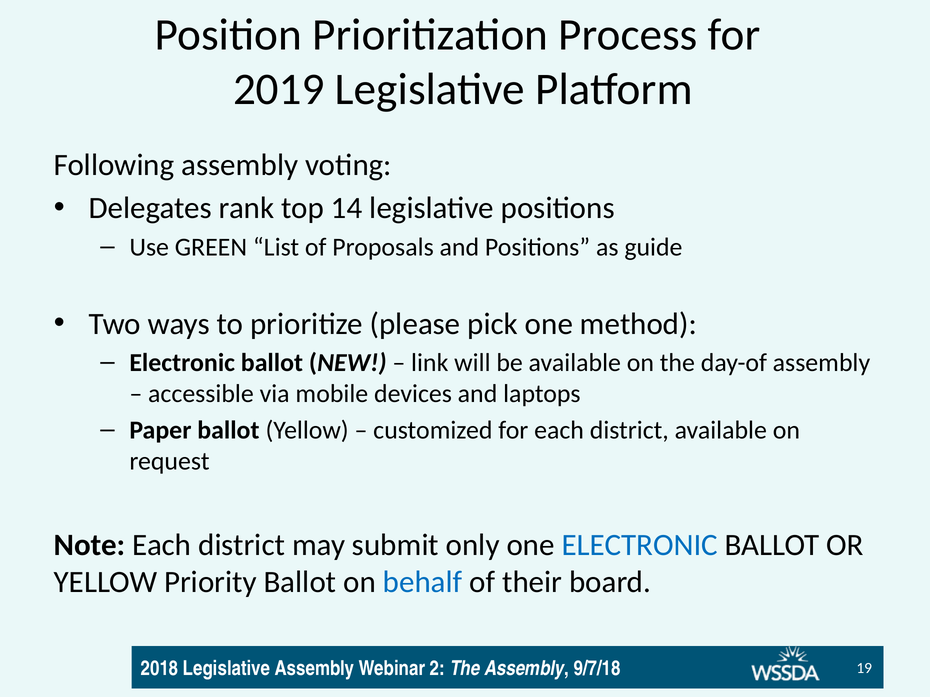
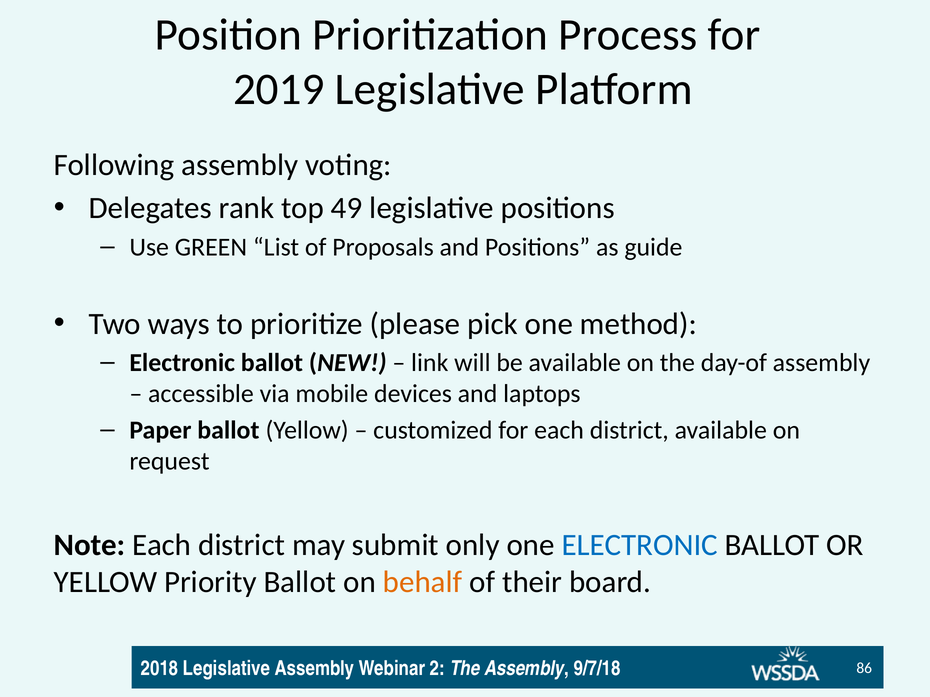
14: 14 -> 49 (347, 208)
behalf colour: blue -> orange (423, 583)
19: 19 -> 86 (864, 669)
